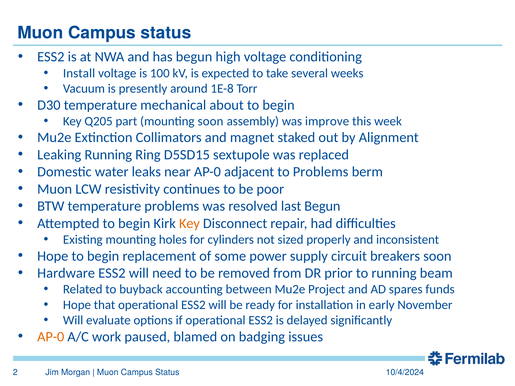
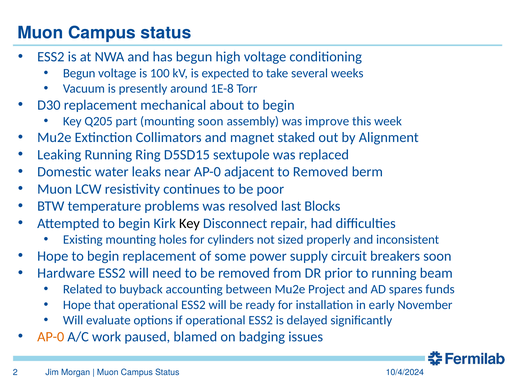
Install: Install -> Begun (79, 73)
D30 temperature: temperature -> replacement (100, 105)
to Problems: Problems -> Removed (321, 172)
last Begun: Begun -> Blocks (322, 206)
Key colour: orange -> black (189, 224)
